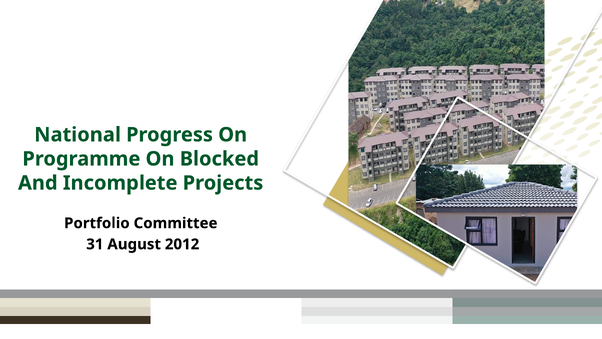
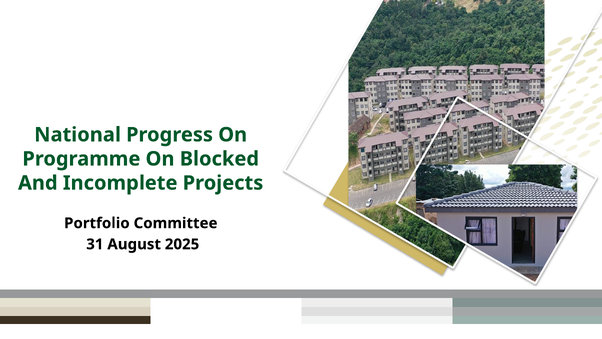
2012: 2012 -> 2025 (182, 244)
